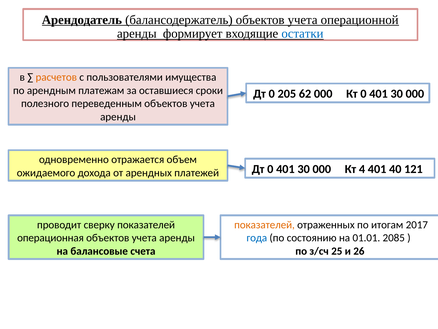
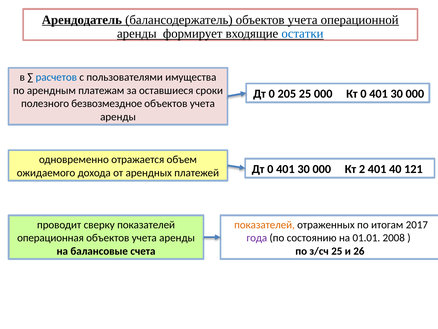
расчетов colour: orange -> blue (56, 77)
205 62: 62 -> 25 (305, 94)
переведенным: переведенным -> безвозмездное (107, 103)
4: 4 -> 2 (362, 169)
года colour: blue -> purple (257, 238)
2085: 2085 -> 2008 (394, 238)
